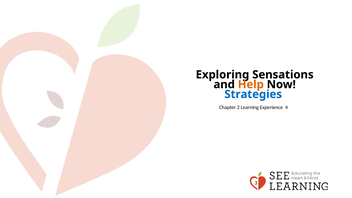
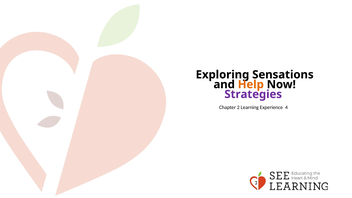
Strategies colour: blue -> purple (253, 94)
